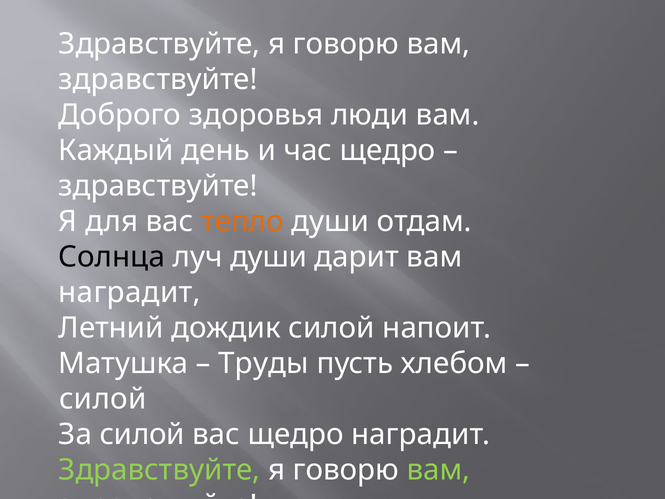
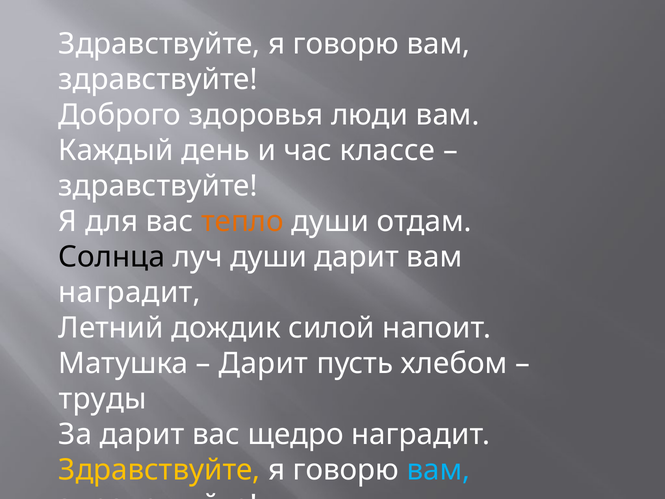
час щедро: щедро -> классе (387, 150)
Труды: Труды -> Дарит (263, 363)
силой: силой -> труды (103, 399)
За силой: силой -> дарит (142, 434)
Здравствуйте colour: light green -> yellow (159, 470)
вам colour: light green -> light blue (438, 470)
